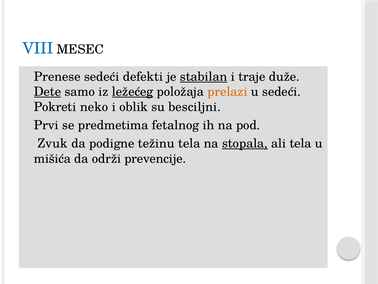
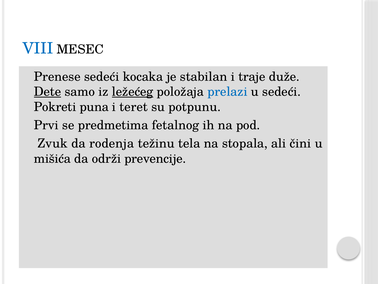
defekti: defekti -> kocaka (143, 76)
stabilan underline: present -> none (204, 76)
prelazi colour: orange -> blue (227, 92)
neko: neko -> puna (94, 107)
oblik: oblik -> teret (134, 107)
besciljni: besciljni -> potpunu (195, 107)
podigne: podigne -> rodenja (112, 143)
stopala underline: present -> none (245, 143)
ali tela: tela -> čini (300, 143)
